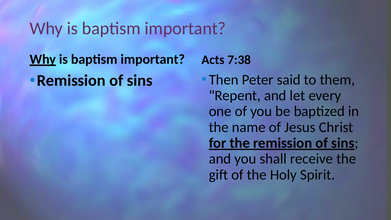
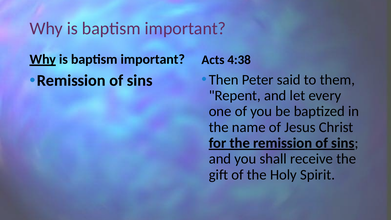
7:38: 7:38 -> 4:38 (239, 60)
